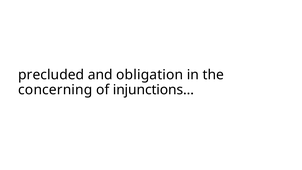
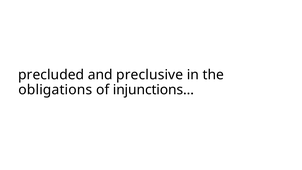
obligation: obligation -> preclusive (150, 75)
concerning: concerning -> obligations (55, 90)
